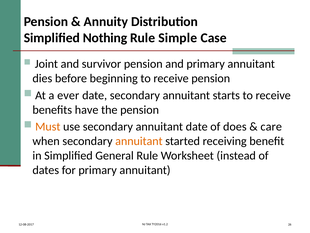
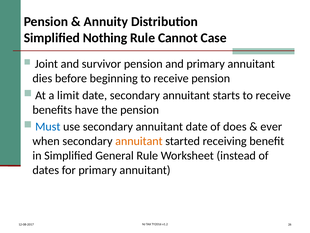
Simple: Simple -> Cannot (178, 38)
ever: ever -> limit (68, 95)
Must colour: orange -> blue (48, 126)
care: care -> ever (271, 126)
